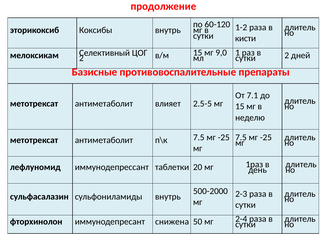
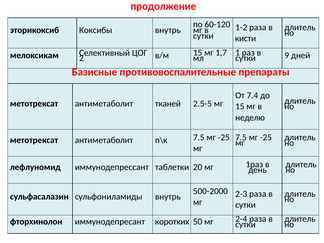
9,0: 9,0 -> 1,7 (221, 53)
2: 2 -> 9 (287, 56)
7.1: 7.1 -> 7.4 (252, 96)
влияет: влияет -> тканей (168, 104)
снижена: снижена -> коротких (172, 222)
